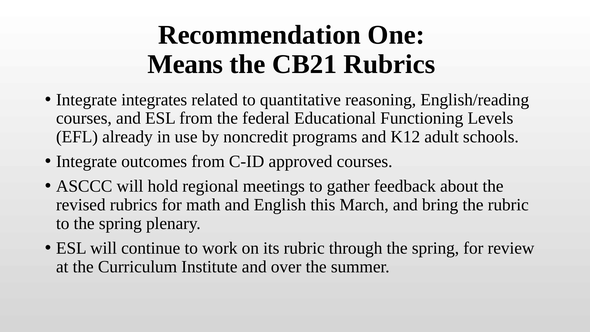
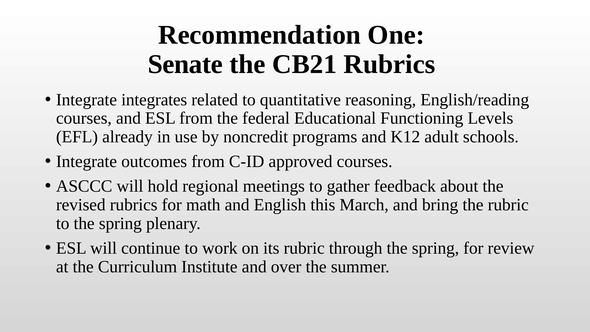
Means: Means -> Senate (185, 64)
